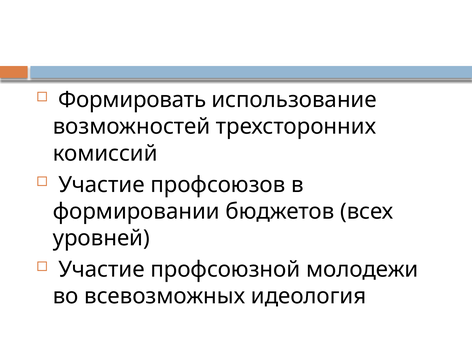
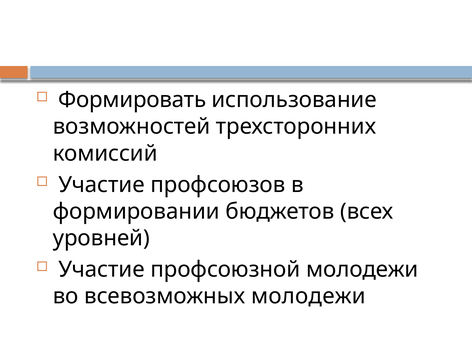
всевозможных идеология: идеология -> молодежи (308, 296)
